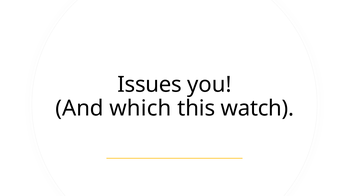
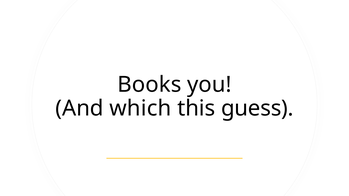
Issues: Issues -> Books (149, 85)
watch: watch -> guess (257, 109)
